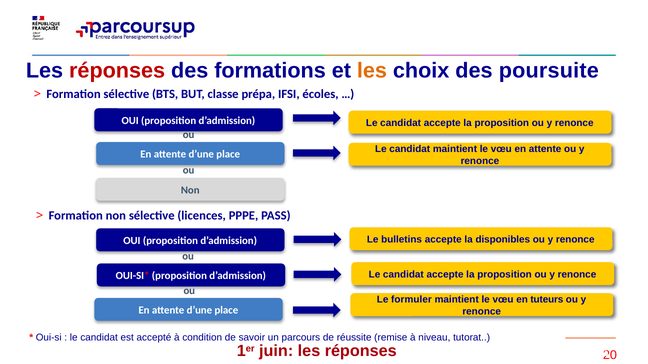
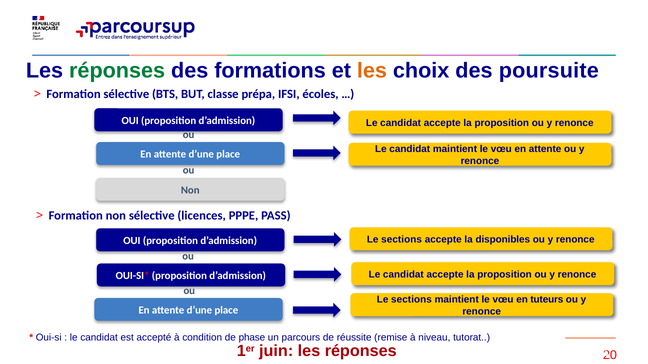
réponses colour: red -> green (117, 71)
bulletins: bulletins -> sections (402, 240)
formuler: formuler -> sections (411, 300)
savoir: savoir -> phase (252, 338)
